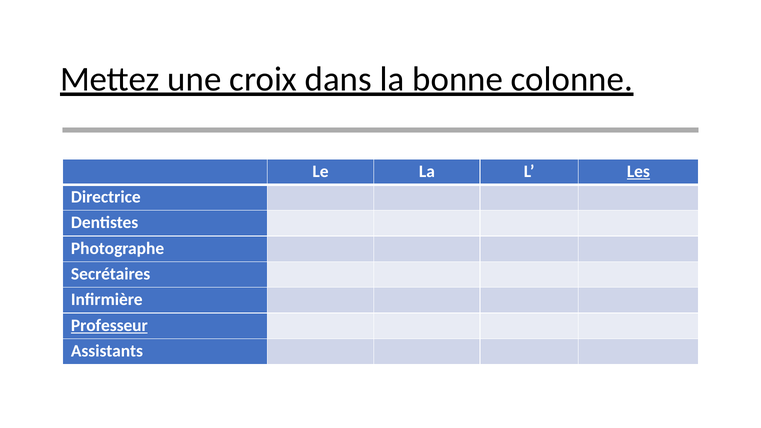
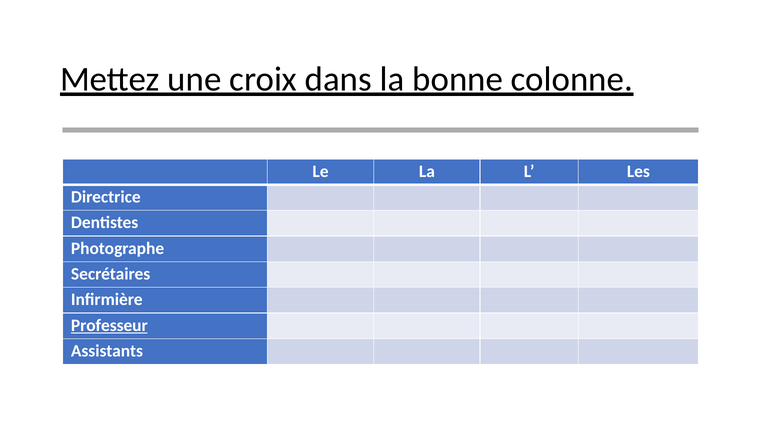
Les underline: present -> none (638, 171)
